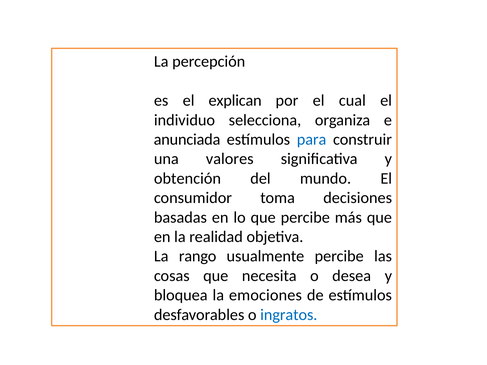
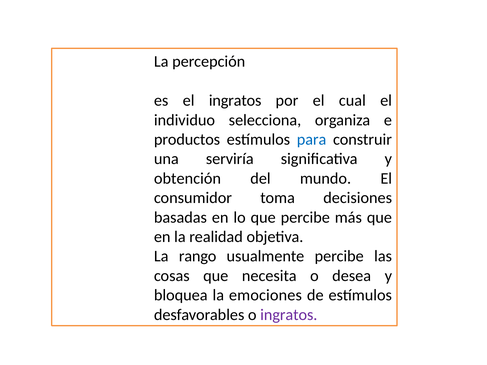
el explican: explican -> ingratos (235, 101)
anunciada: anunciada -> productos (187, 140)
valores: valores -> serviría (230, 159)
ingratos colour: blue -> purple (289, 315)
